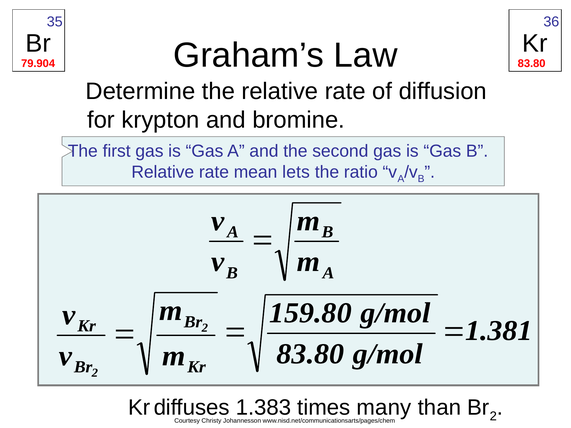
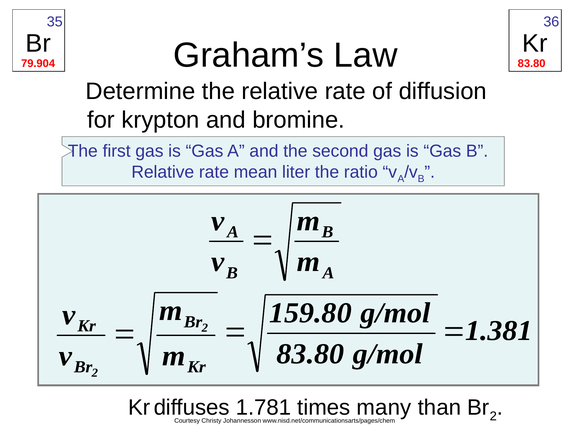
lets: lets -> liter (296, 172)
1.383: 1.383 -> 1.781 (263, 408)
